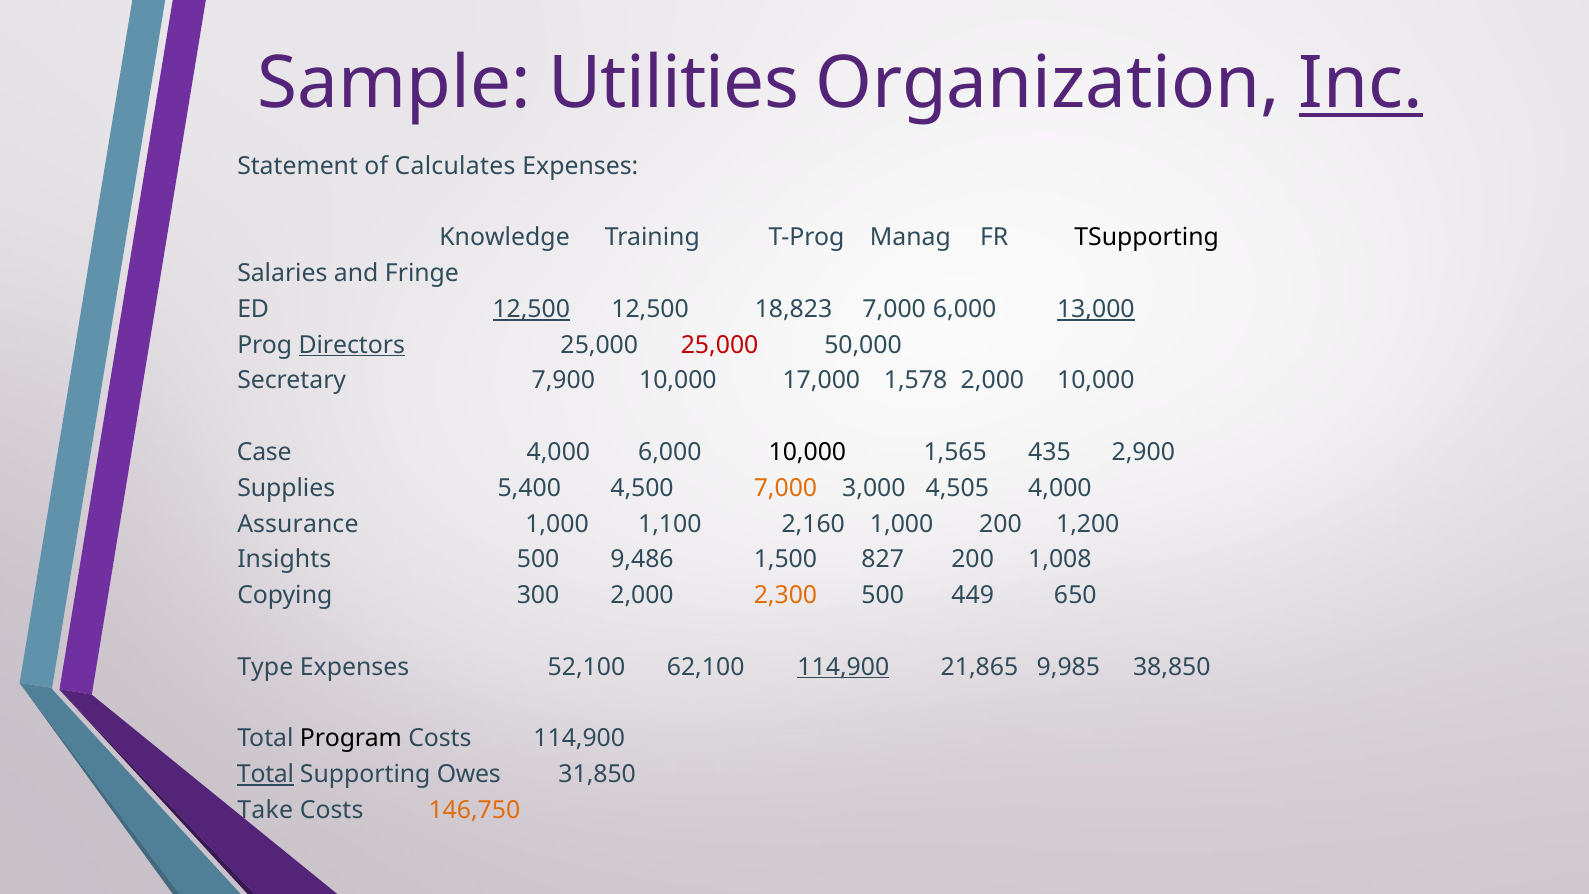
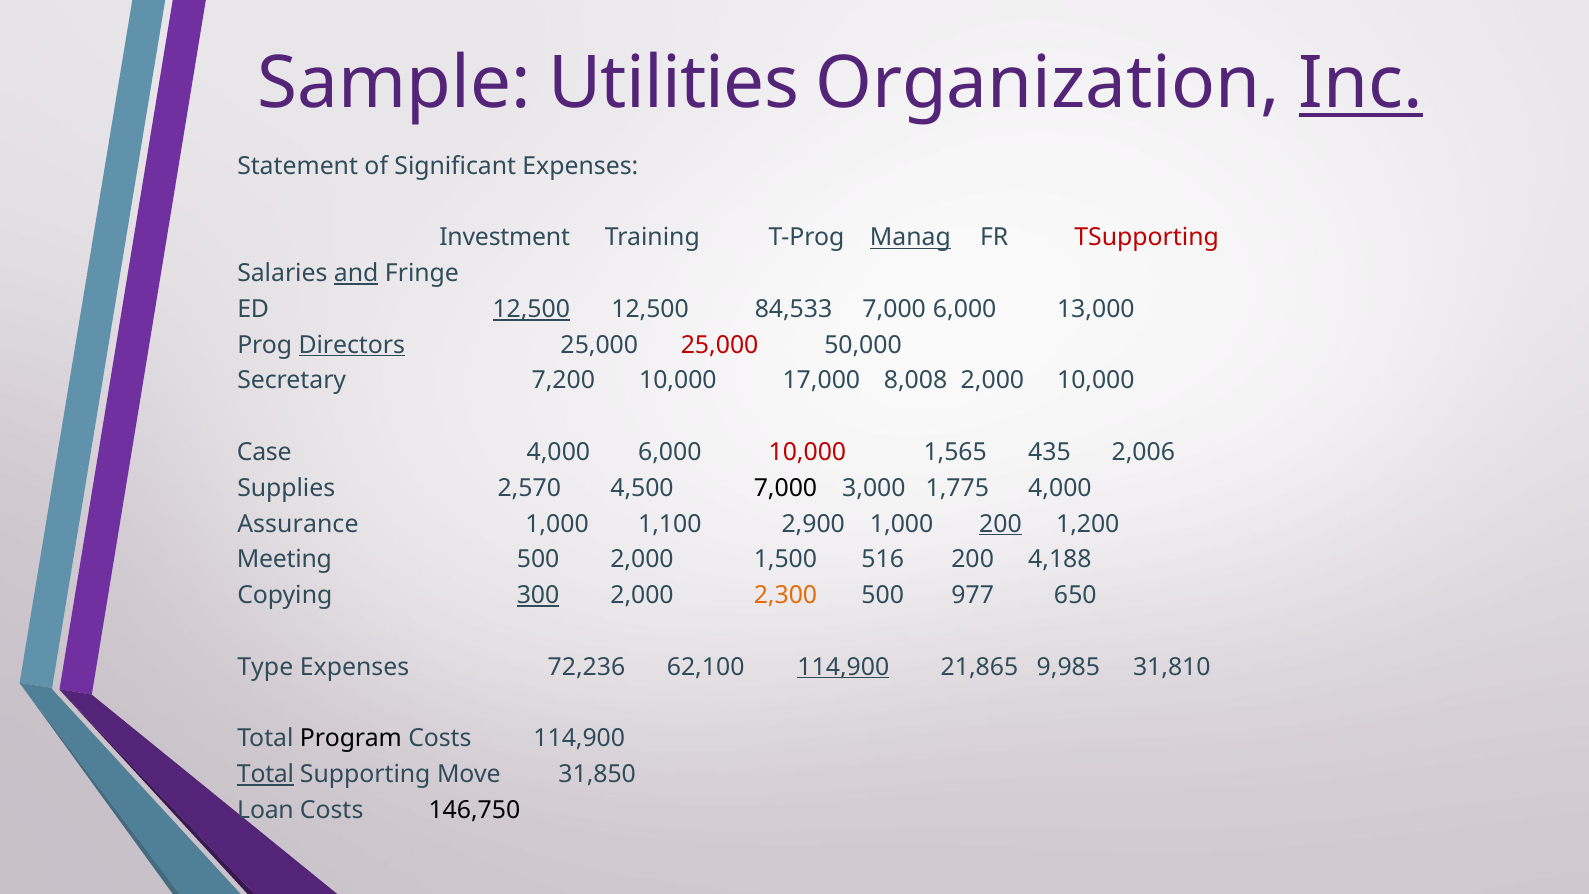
Calculates: Calculates -> Significant (455, 166)
Knowledge: Knowledge -> Investment (505, 238)
Manag underline: none -> present (910, 238)
TSupporting colour: black -> red (1147, 238)
and underline: none -> present (356, 273)
18,823: 18,823 -> 84,533 (794, 309)
13,000 underline: present -> none (1096, 309)
7,900: 7,900 -> 7,200 (563, 381)
1,578: 1,578 -> 8,008 (916, 381)
10,000 colour: black -> red (807, 452)
2,900: 2,900 -> 2,006 (1143, 452)
5,400: 5,400 -> 2,570 (529, 488)
7,000 colour: orange -> black (785, 488)
4,505: 4,505 -> 1,775 (957, 488)
2,160: 2,160 -> 2,900 (813, 524)
200 underline: none -> present (1000, 524)
Insights: Insights -> Meeting (284, 559)
500 9,486: 9,486 -> 2,000 (642, 559)
827: 827 -> 516 (883, 559)
1,008: 1,008 -> 4,188 (1060, 559)
300 underline: none -> present (538, 595)
449: 449 -> 977 (973, 595)
52,100: 52,100 -> 72,236 (586, 667)
38,850: 38,850 -> 31,810 (1172, 667)
Owes: Owes -> Move (469, 774)
Take: Take -> Loan (266, 810)
146,750 colour: orange -> black (474, 810)
